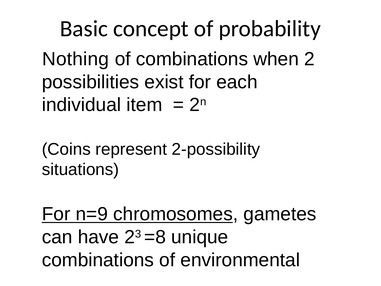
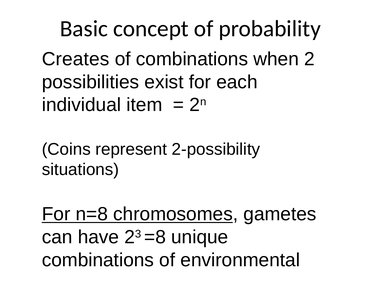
Nothing: Nothing -> Creates (76, 59)
n=9: n=9 -> n=8 (92, 214)
